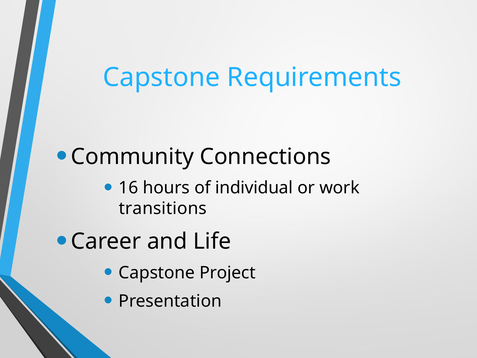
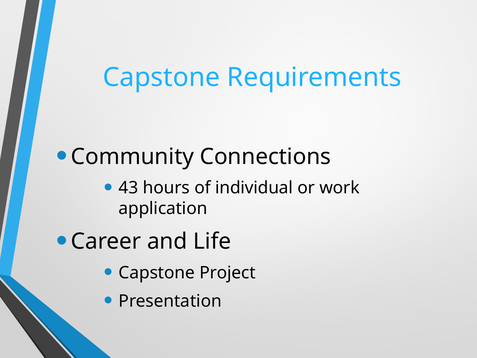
16: 16 -> 43 (128, 188)
transitions: transitions -> application (163, 208)
